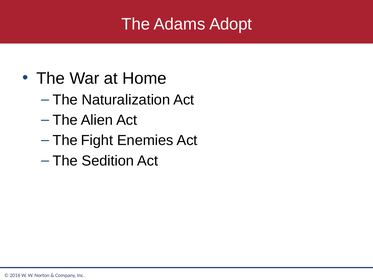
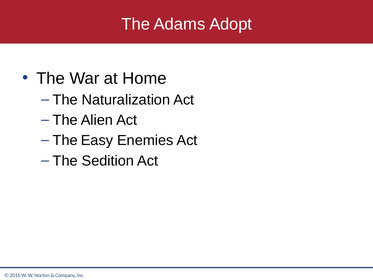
Fight: Fight -> Easy (97, 140)
